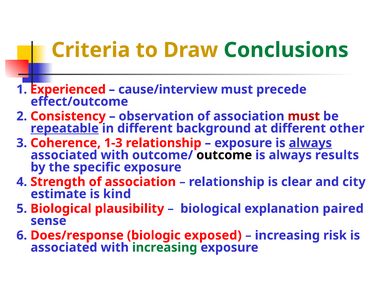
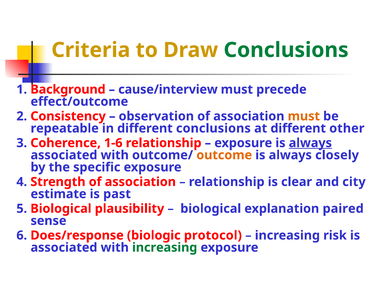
Experienced: Experienced -> Background (68, 89)
must colour: red -> orange (304, 116)
repeatable underline: present -> none (65, 128)
different background: background -> conclusions (213, 128)
1-3: 1-3 -> 1-6 (113, 143)
outcome colour: black -> orange (224, 155)
results: results -> closely (337, 155)
kind: kind -> past (117, 194)
exposed: exposed -> protocol (213, 235)
